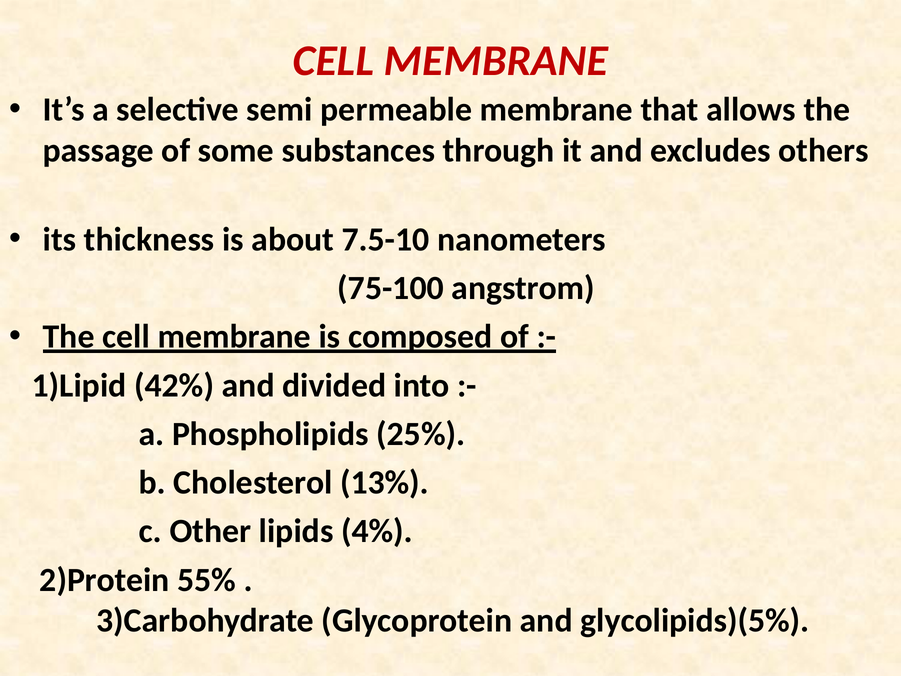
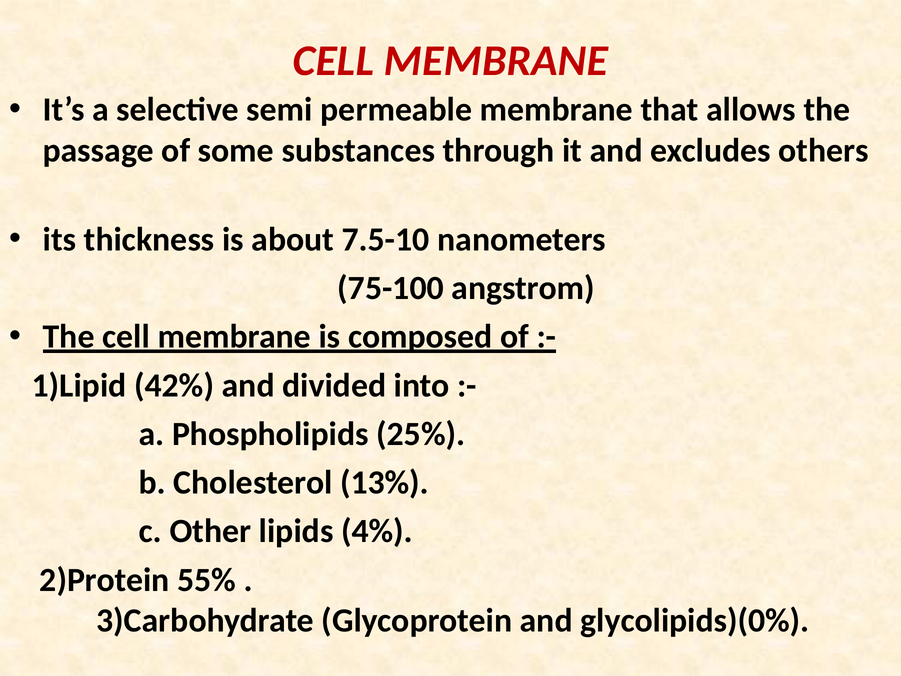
glycolipids)(5%: glycolipids)(5% -> glycolipids)(0% (695, 620)
